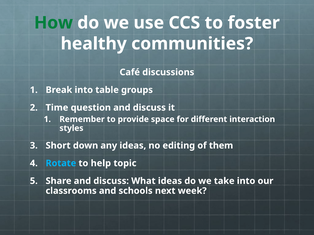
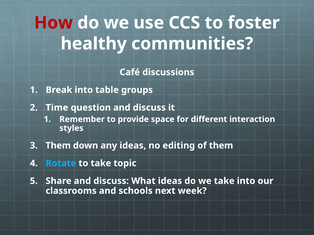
How colour: green -> red (53, 23)
Short: Short -> Them (58, 146)
to help: help -> take (101, 164)
